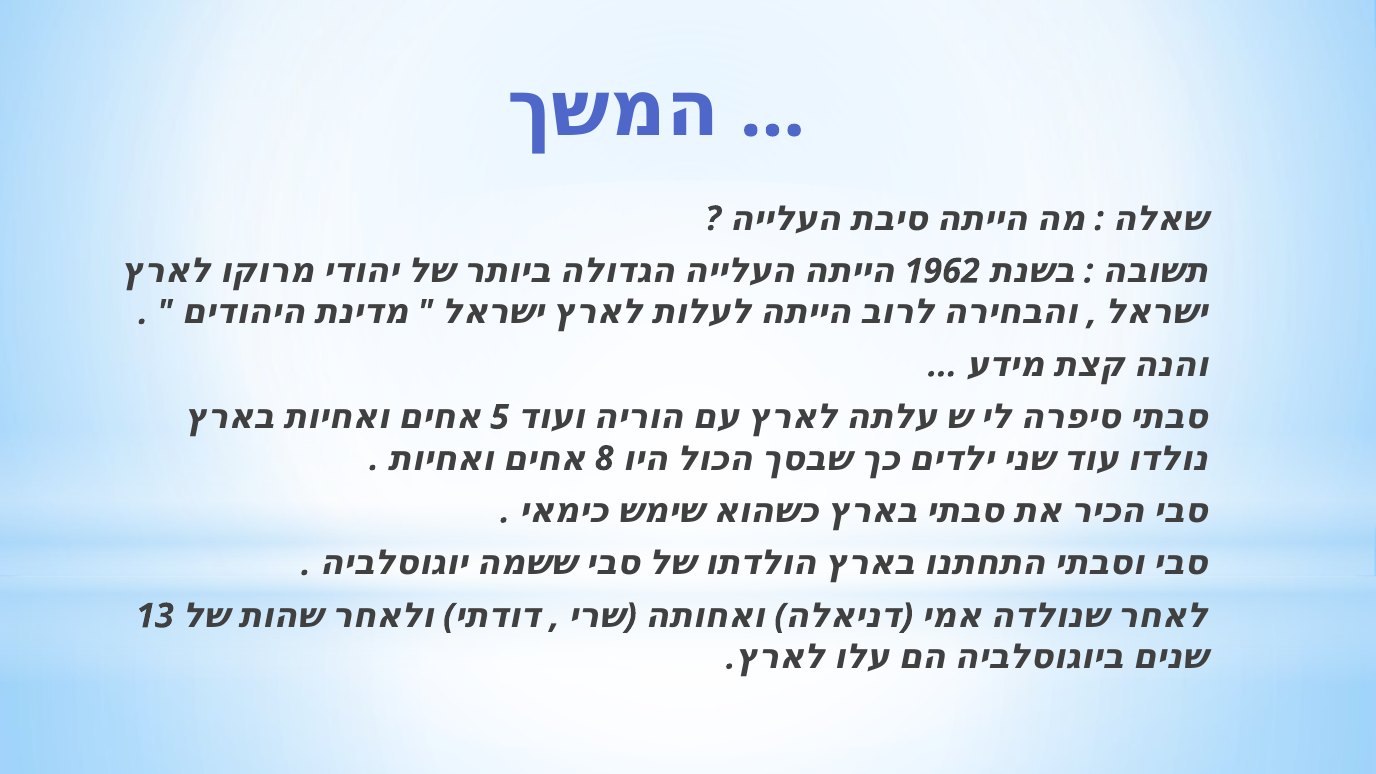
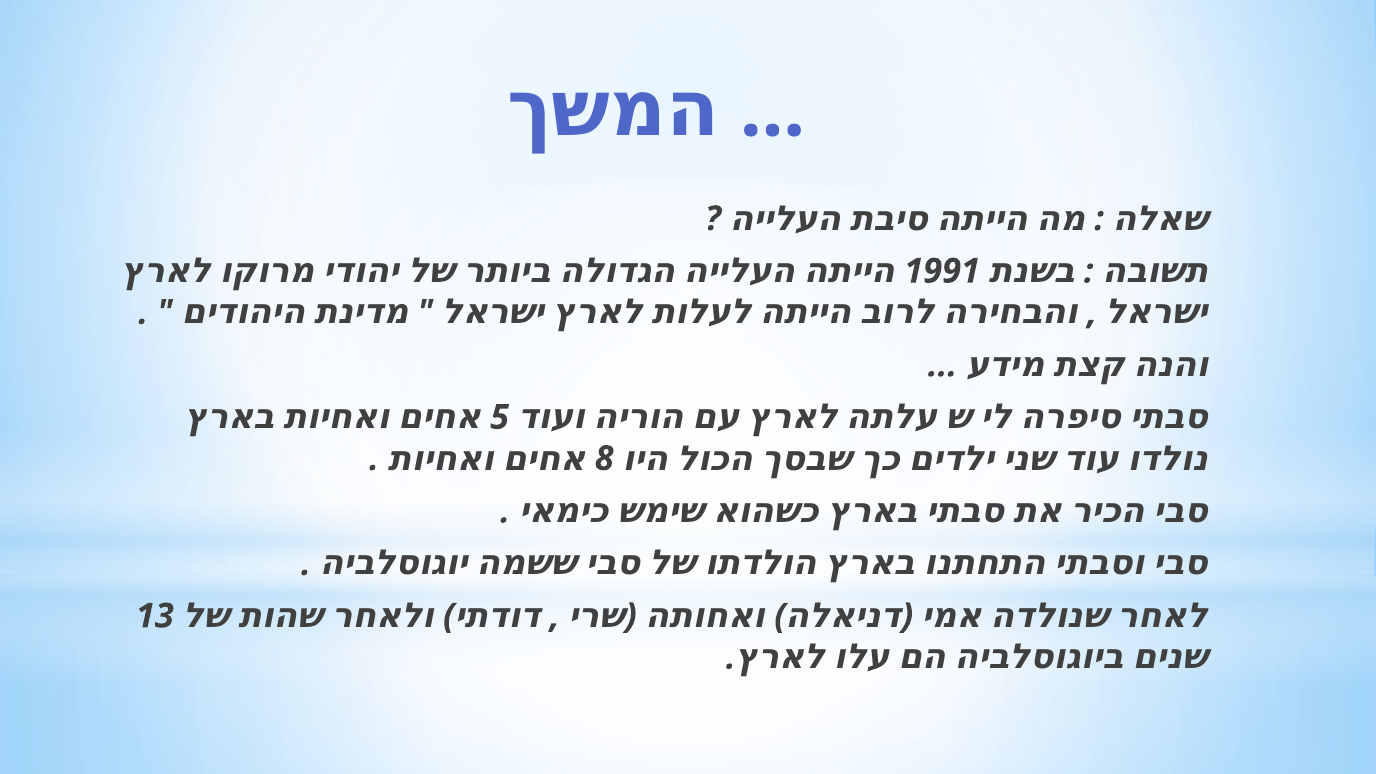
1962: 1962 -> 1991 (942, 271)
